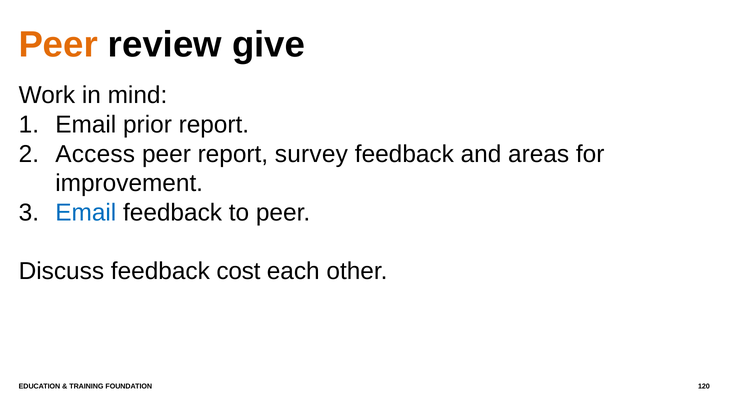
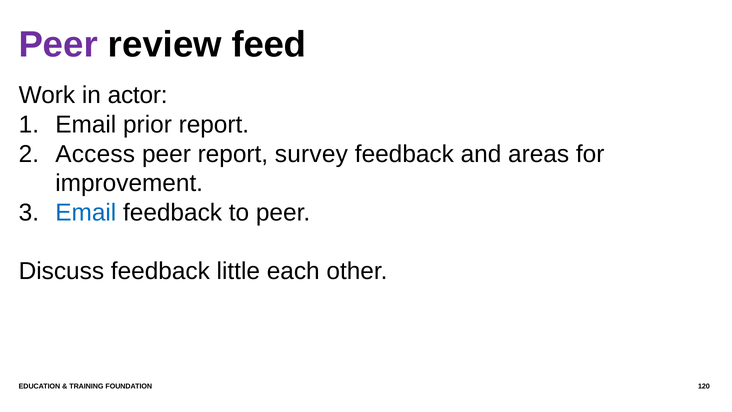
Peer colour: orange -> purple (58, 45)
give: give -> feed (269, 45)
mind: mind -> actor (138, 95)
cost: cost -> little (238, 271)
